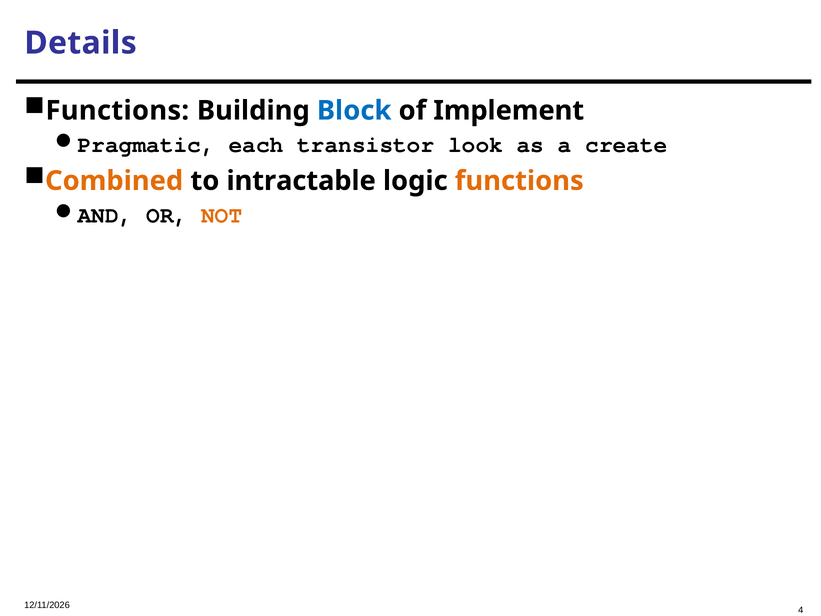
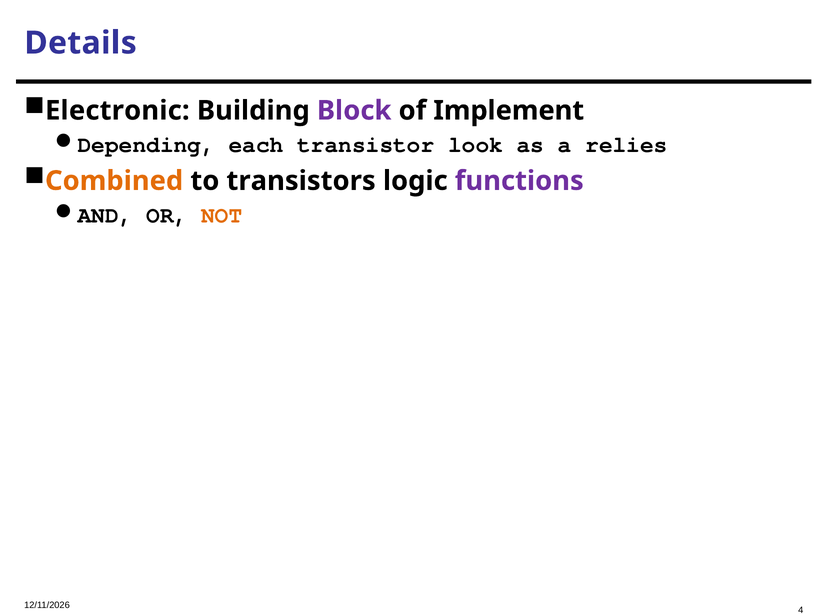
Functions: Functions -> Electronic (117, 111)
Block colour: blue -> purple (354, 111)
Pragmatic: Pragmatic -> Depending (146, 145)
create: create -> relies (626, 145)
intractable: intractable -> transistors (301, 181)
functions colour: orange -> purple (519, 181)
